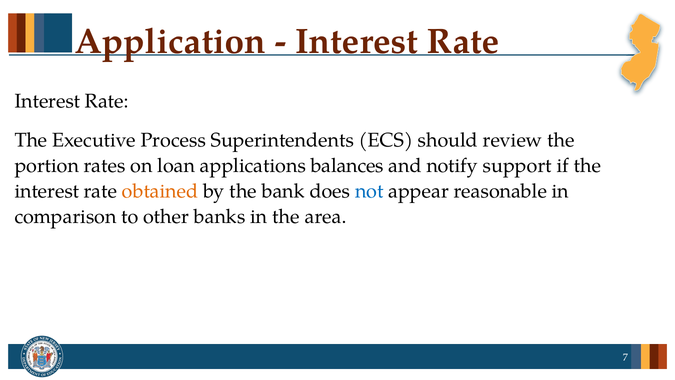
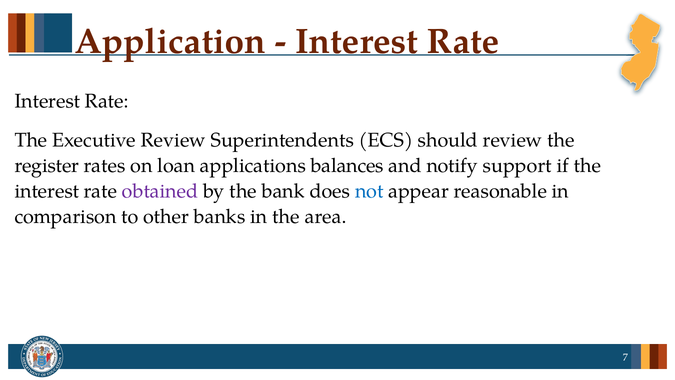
Executive Process: Process -> Review (173, 140)
portion: portion -> register (47, 165)
obtained colour: orange -> purple (160, 191)
